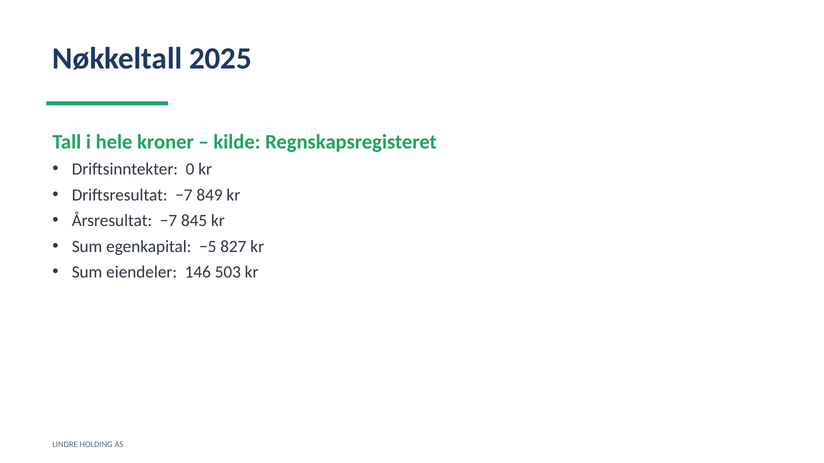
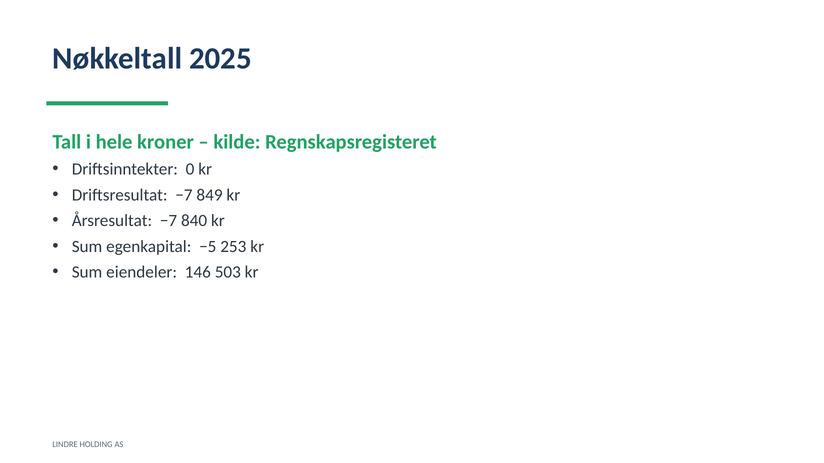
845: 845 -> 840 (194, 221)
827: 827 -> 253 (233, 247)
